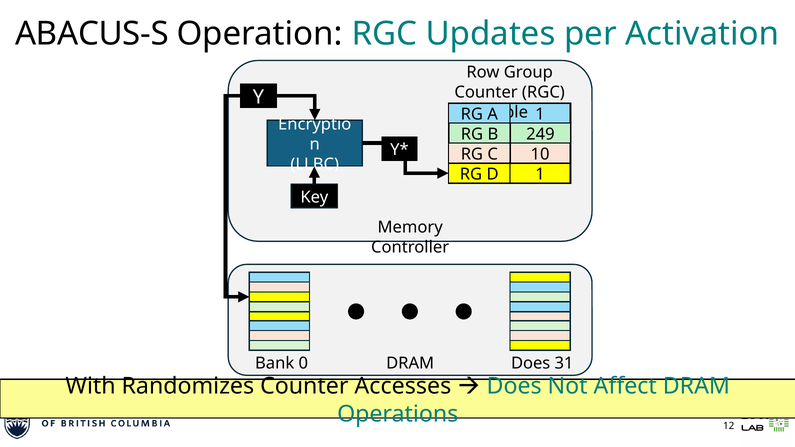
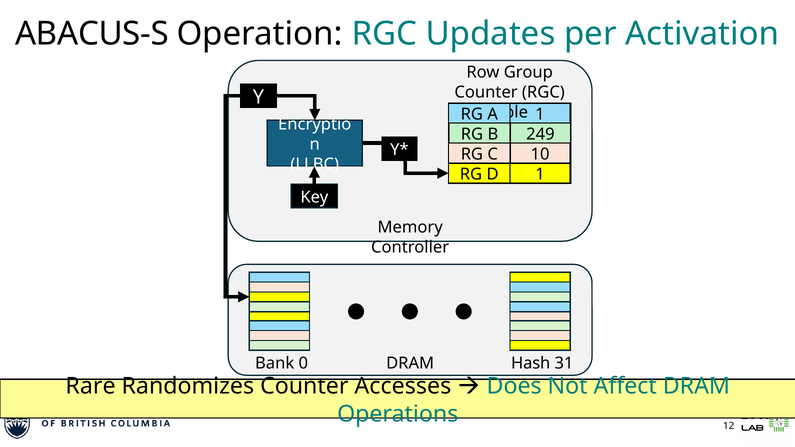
Does: Does -> Hash (531, 363)
With: With -> Rare (91, 386)
